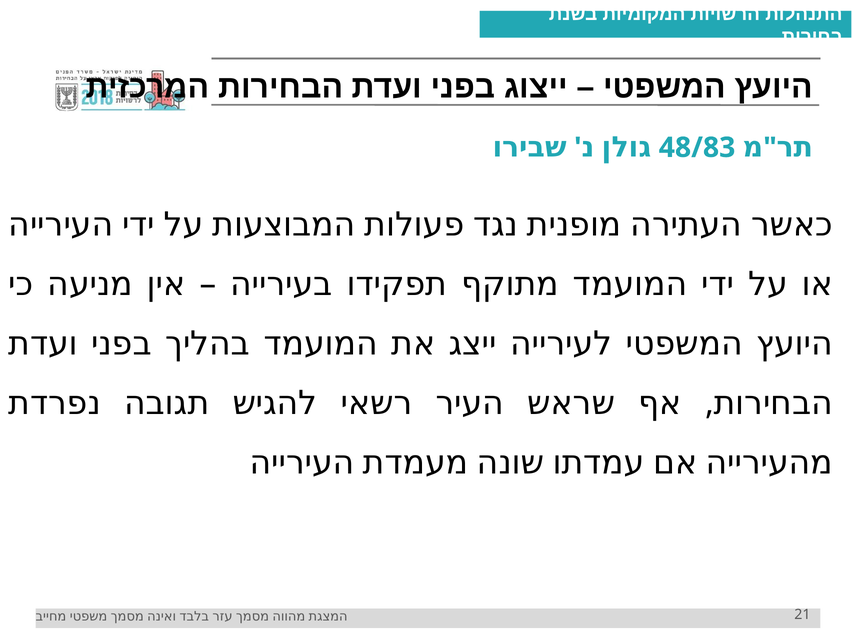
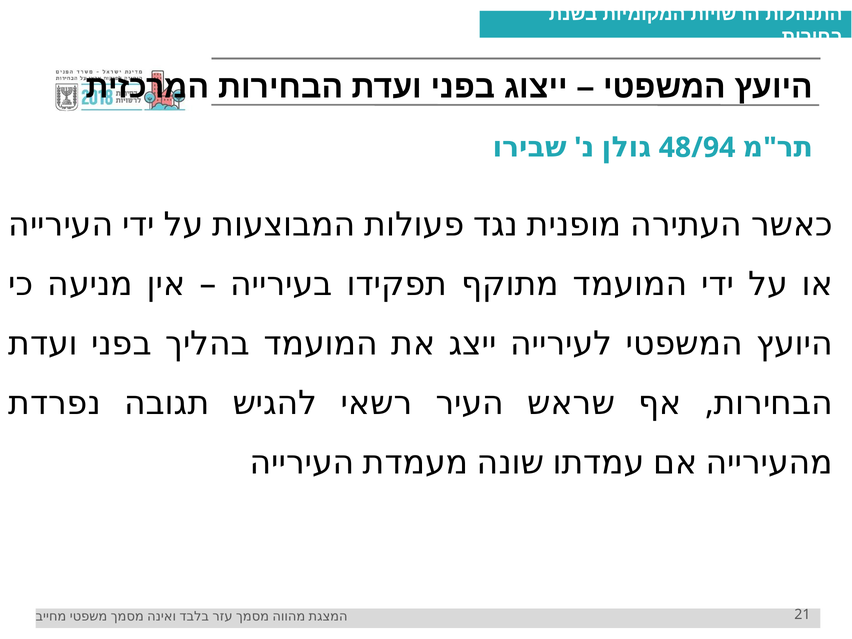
48/83: 48/83 -> 48/94 (697, 148)
